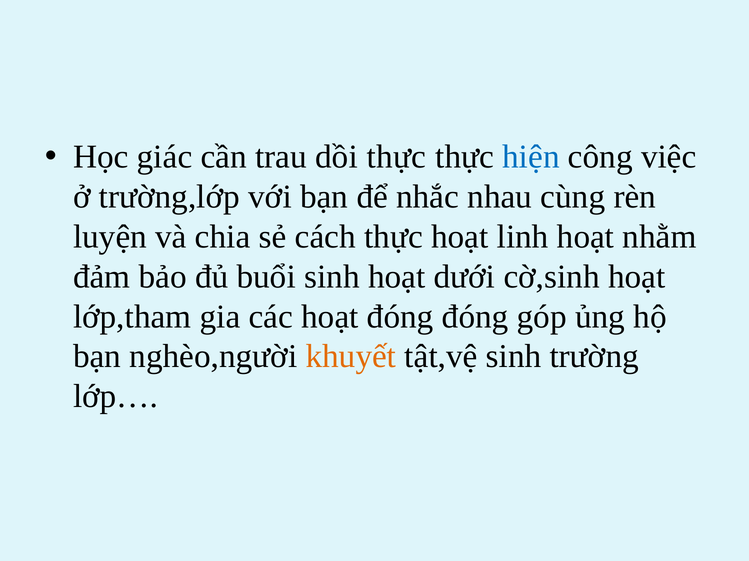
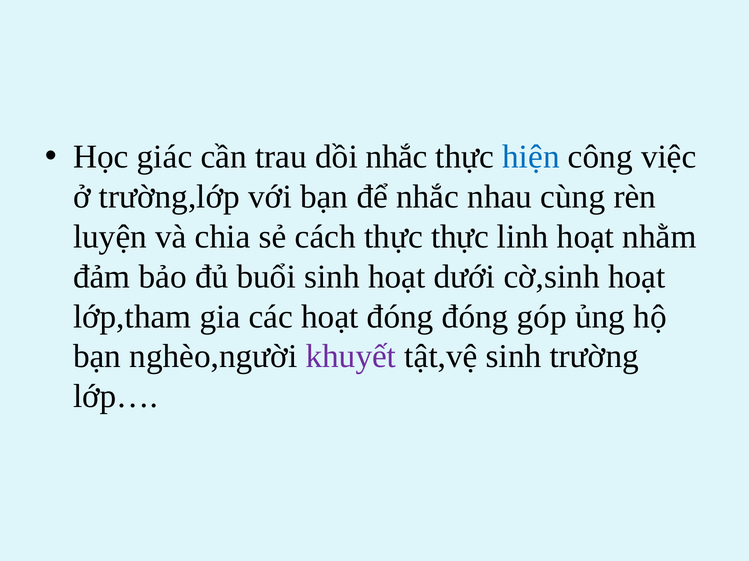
dồi thực: thực -> nhắc (397, 157)
thực hoạt: hoạt -> thực (460, 237)
khuyết colour: orange -> purple (351, 357)
